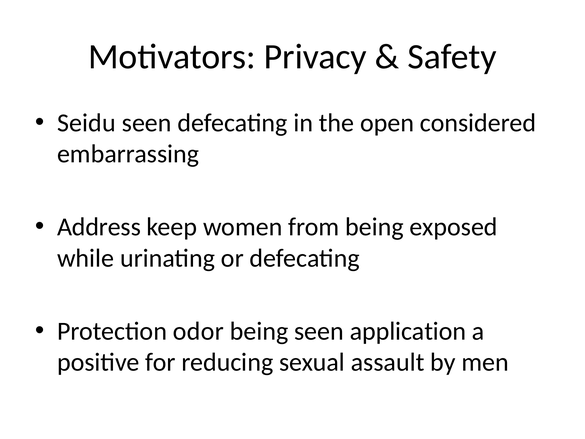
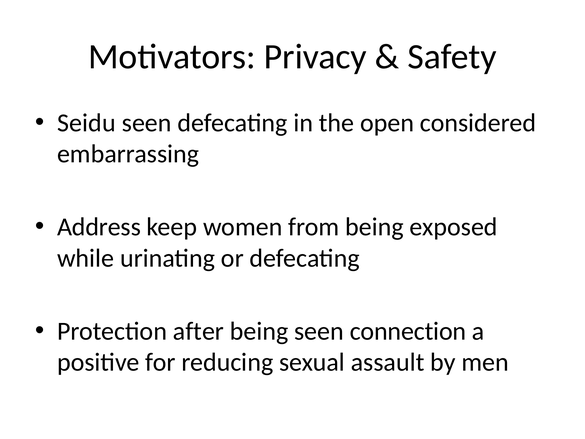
odor: odor -> after (198, 331)
application: application -> connection (408, 331)
